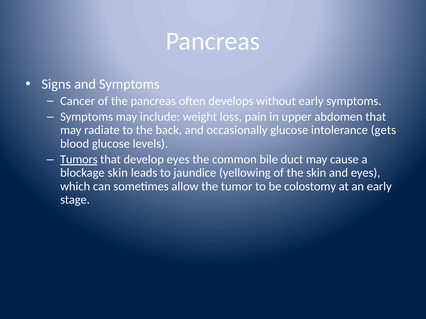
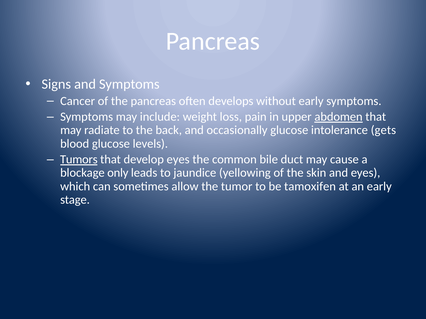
abdomen underline: none -> present (339, 117)
blockage skin: skin -> only (118, 173)
colostomy: colostomy -> tamoxifen (310, 187)
